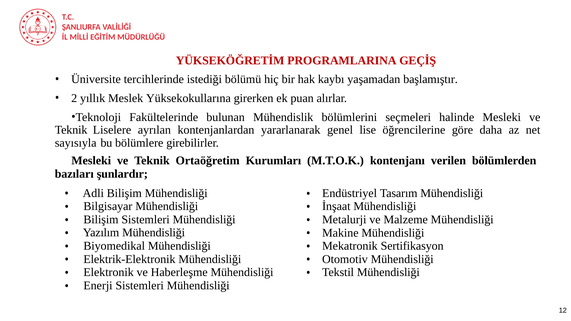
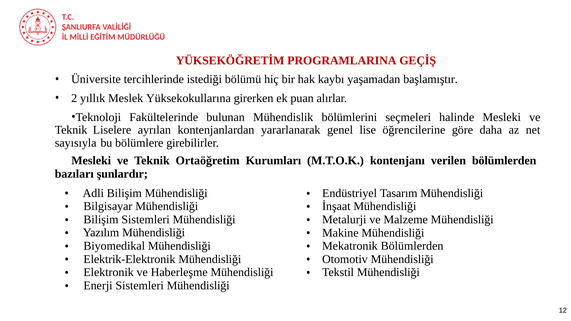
Mekatronik Sertifikasyon: Sertifikasyon -> Bölümlerden (412, 246)
